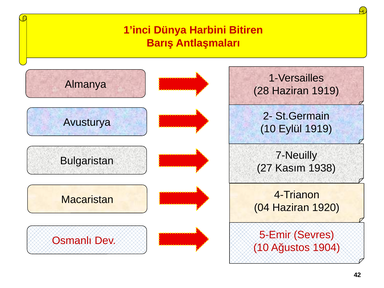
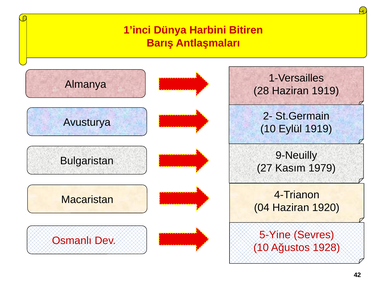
7-Neuilly: 7-Neuilly -> 9-Neuilly (296, 155)
1938: 1938 -> 1979 (322, 168)
5-Emir: 5-Emir -> 5-Yine (275, 235)
1904: 1904 -> 1928 (326, 248)
